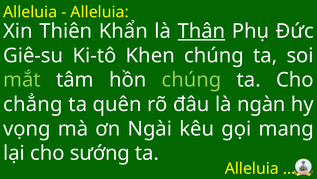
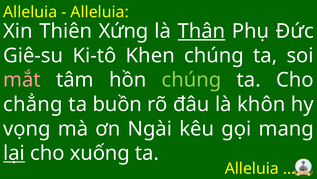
Khẩn: Khẩn -> Xứng (123, 31)
mắt colour: light green -> pink (22, 80)
quên: quên -> buồn (117, 104)
ngàn: ngàn -> khôn (261, 104)
lại underline: none -> present (14, 153)
sướng: sướng -> xuống (100, 153)
